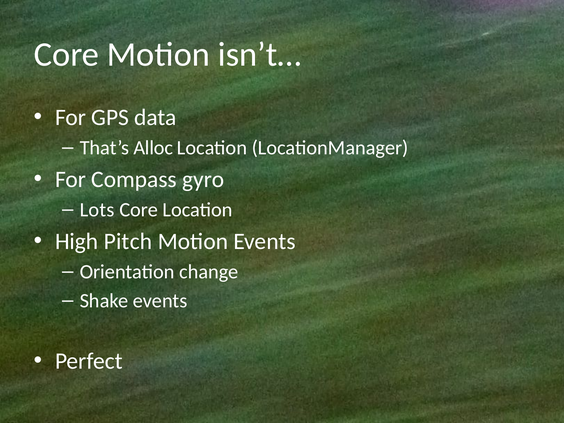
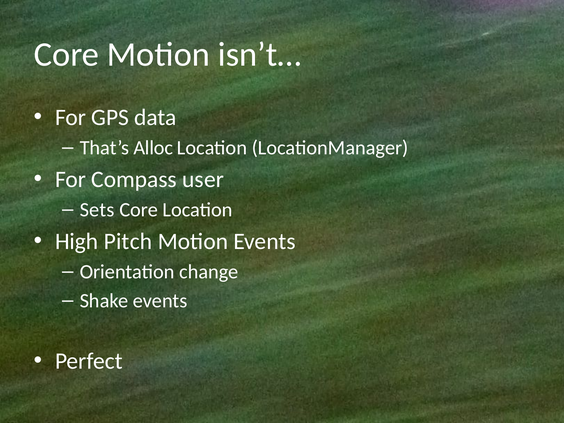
gyro: gyro -> user (203, 179)
Lots: Lots -> Sets (97, 210)
